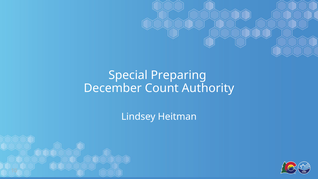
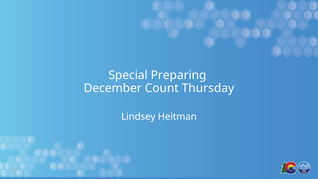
Authority: Authority -> Thursday (208, 88)
